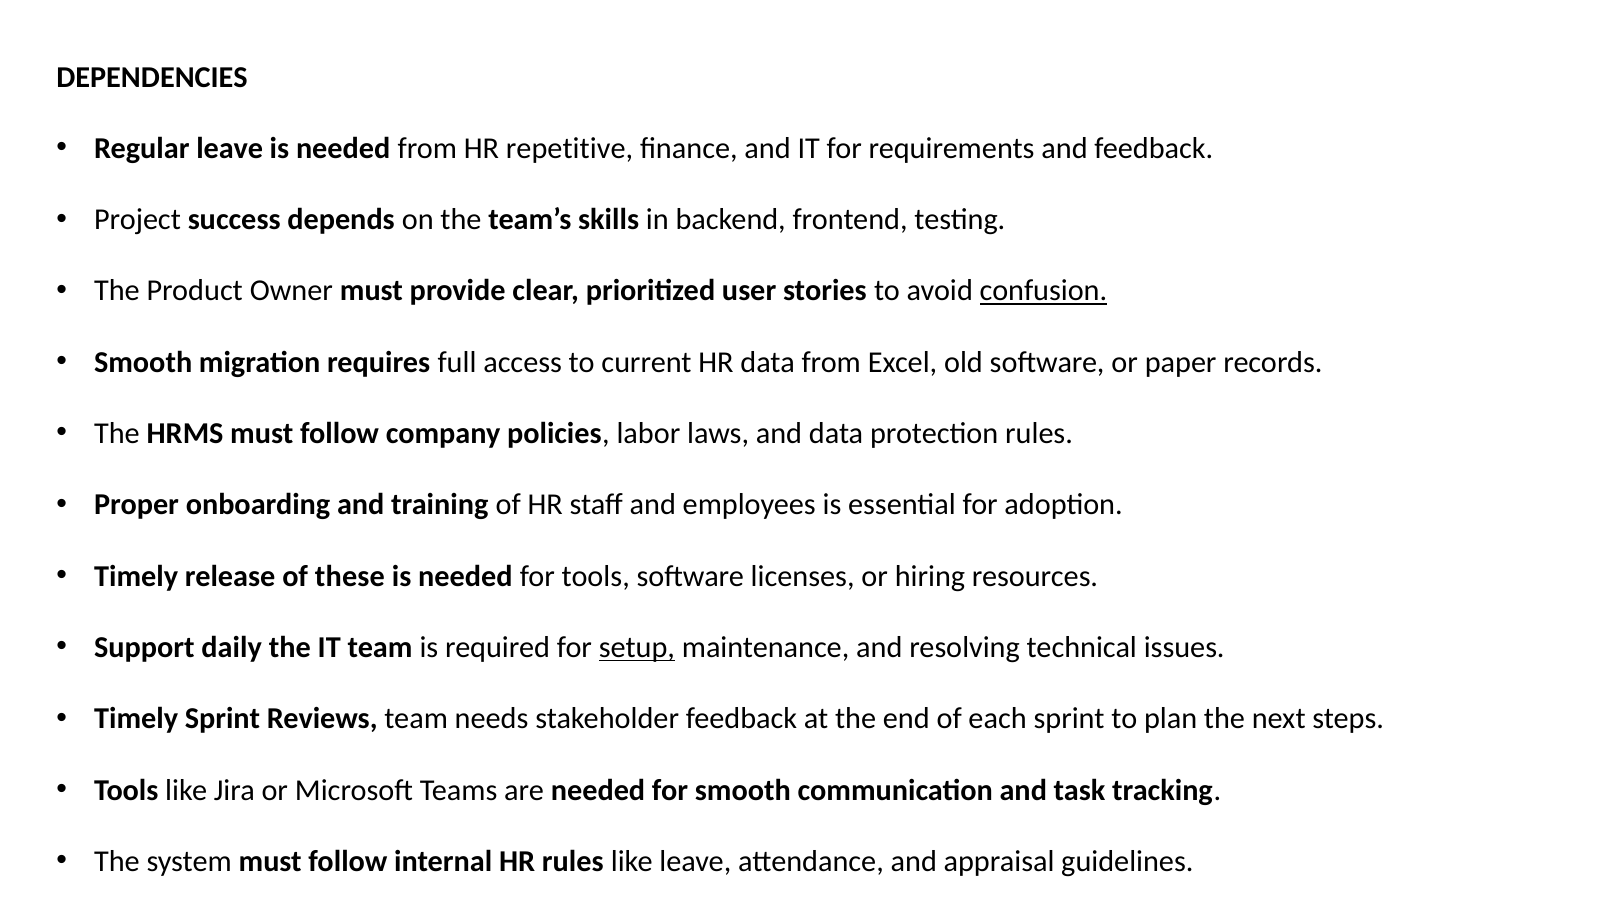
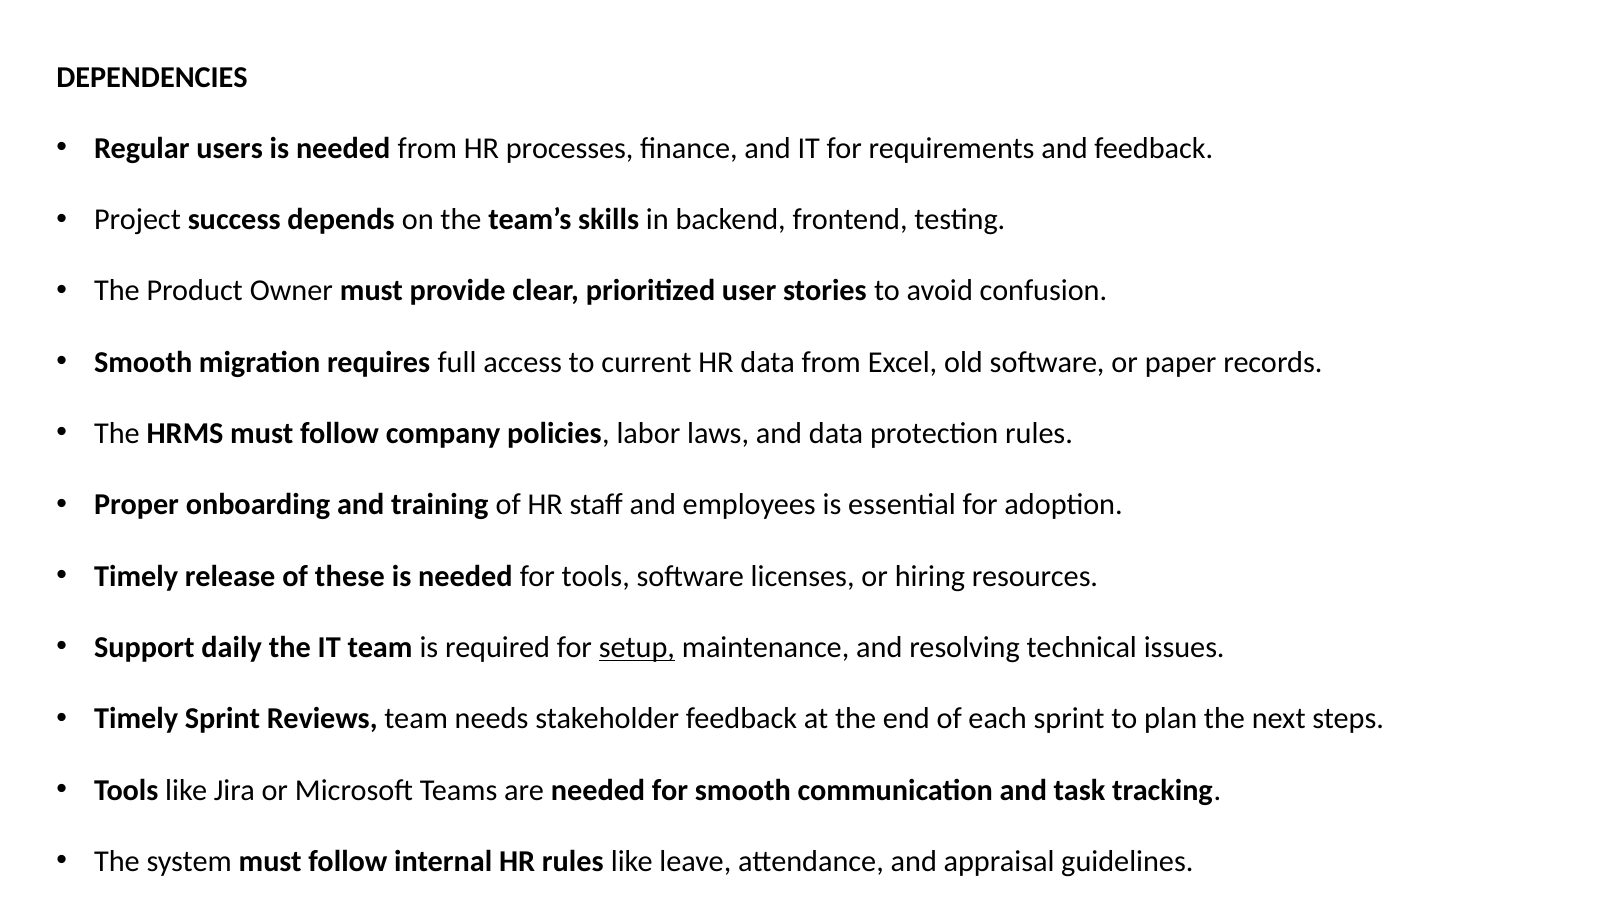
Regular leave: leave -> users (230, 148)
repetitive: repetitive -> processes (570, 148)
confusion underline: present -> none (1043, 291)
